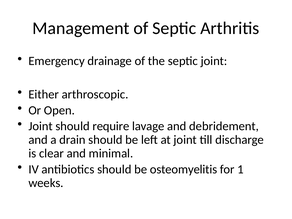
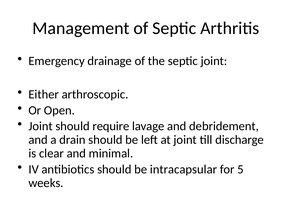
osteomyelitis: osteomyelitis -> intracapsular (183, 169)
1: 1 -> 5 (241, 169)
